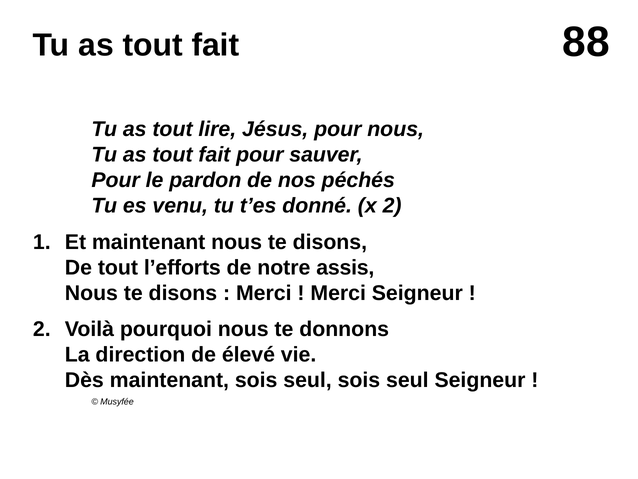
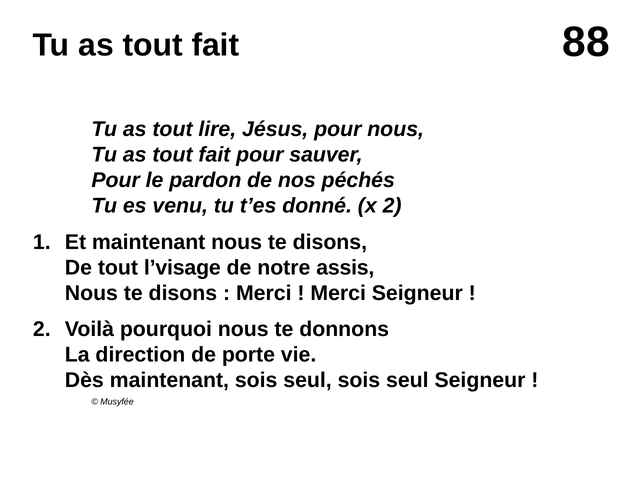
l’efforts: l’efforts -> l’visage (182, 267)
élevé: élevé -> porte (248, 355)
